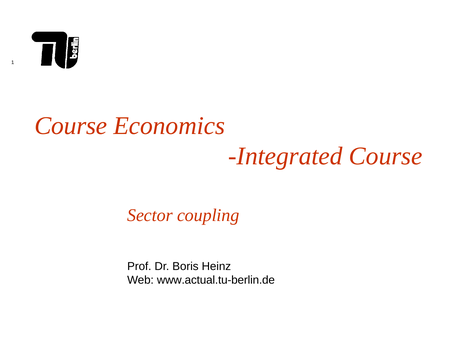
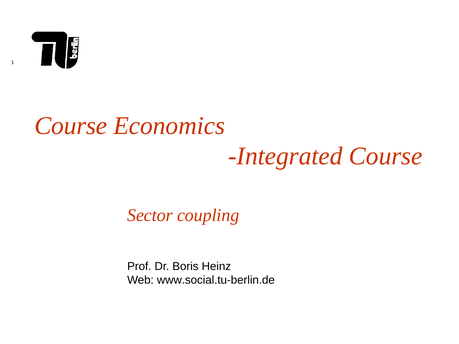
www.actual.tu-berlin.de: www.actual.tu-berlin.de -> www.social.tu-berlin.de (216, 280)
